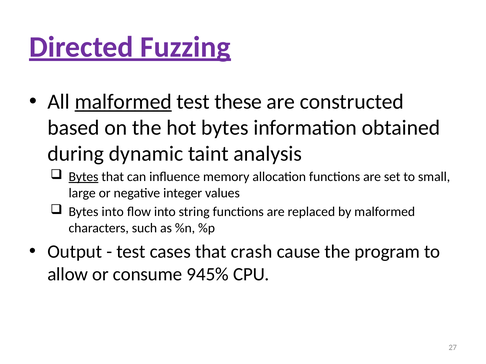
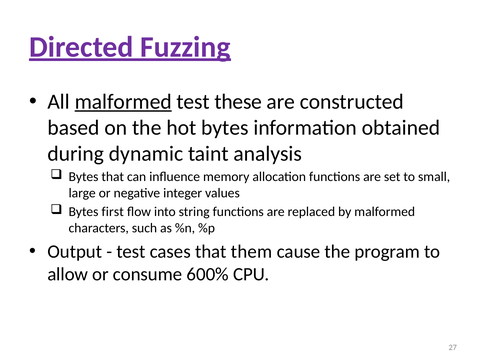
Bytes underline: present -> none (84, 177)
Bytes into: into -> first (113, 212)
crash: crash -> them (252, 252)
945%: 945% -> 600% (208, 275)
